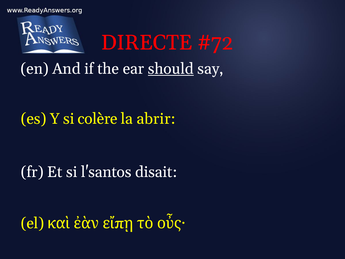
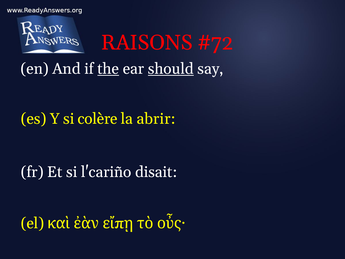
DIRECTE: DIRECTE -> RAISONS (147, 43)
the underline: none -> present (108, 69)
l'santos: l'santos -> l'cariño (106, 172)
